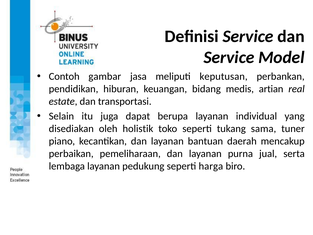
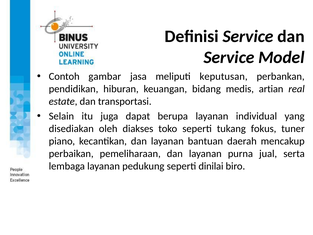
holistik: holistik -> diakses (138, 129)
sama: sama -> fokus (264, 129)
harga: harga -> dinilai (211, 166)
